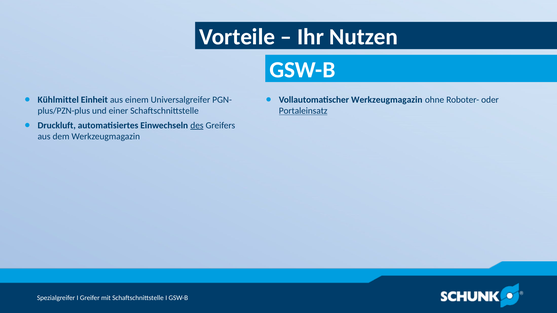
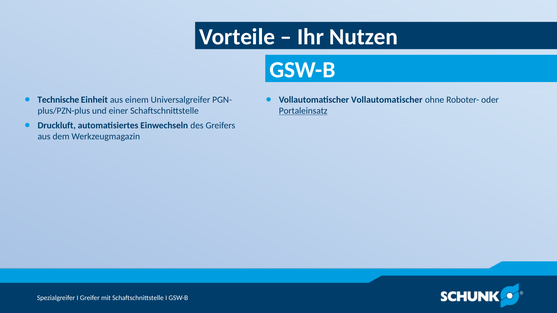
Kühlmittel: Kühlmittel -> Technische (58, 100)
Vollautomatischer Werkzeugmagazin: Werkzeugmagazin -> Vollautomatischer (387, 100)
des underline: present -> none (197, 126)
